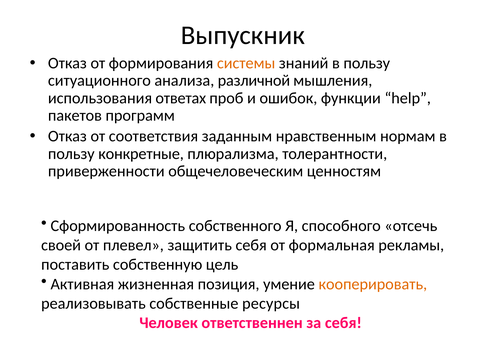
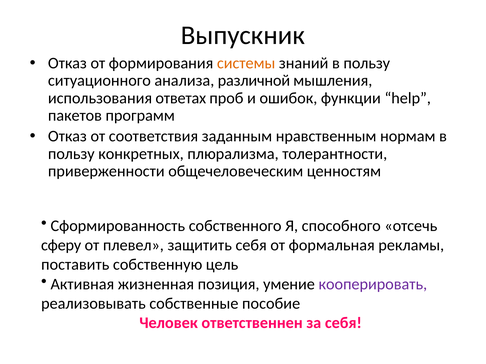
конкретные: конкретные -> конкретных (141, 154)
своей: своей -> сферу (61, 246)
кооперировать colour: orange -> purple (373, 284)
ресурсы: ресурсы -> пособие (271, 304)
